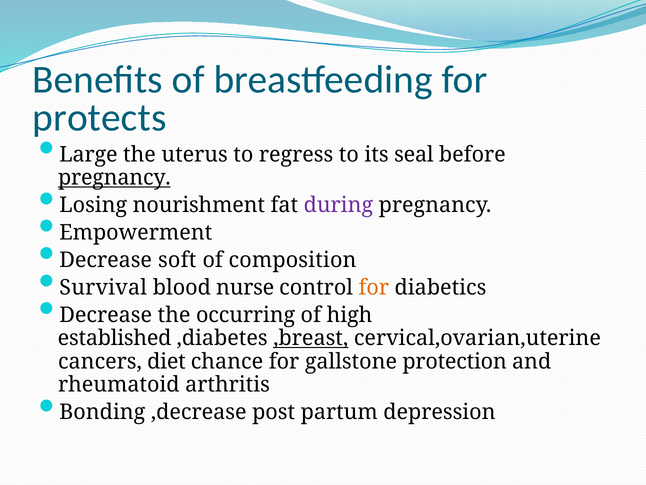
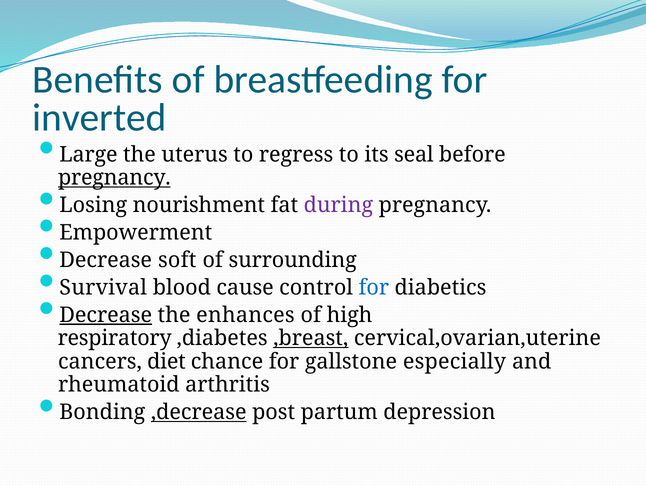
protects: protects -> inverted (99, 117)
composition: composition -> surrounding (293, 260)
nurse: nurse -> cause (245, 287)
for colour: orange -> blue (374, 287)
Decrease underline: none -> present (106, 315)
occurring: occurring -> enhances (245, 315)
established: established -> respiratory (115, 338)
protection: protection -> especially (454, 361)
,decrease underline: none -> present (199, 412)
